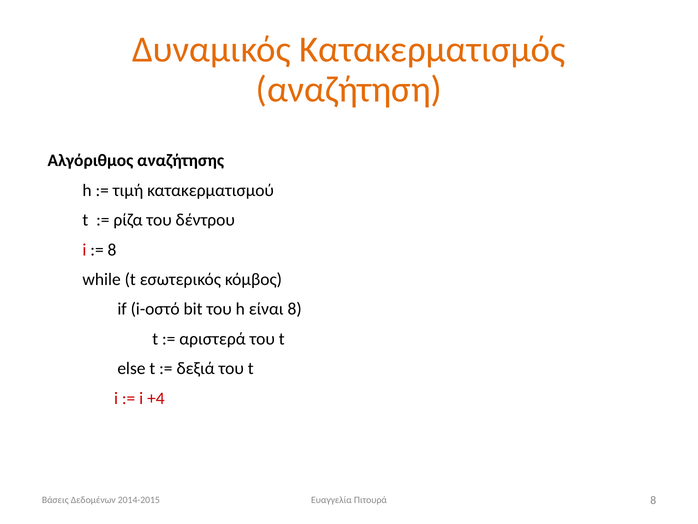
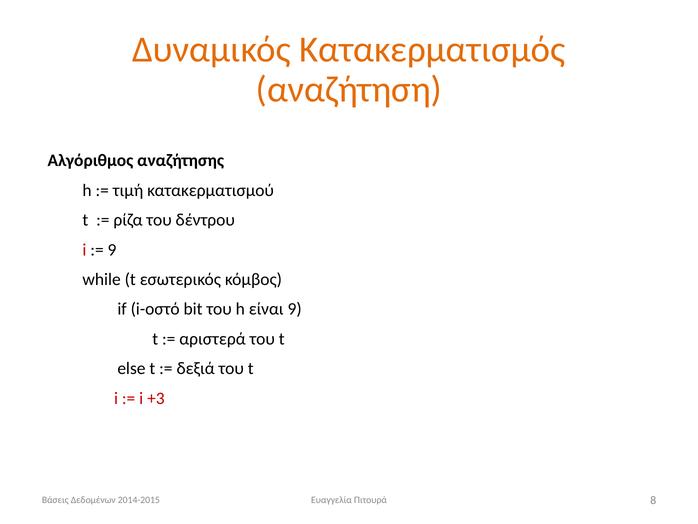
8: 8 -> 9 (112, 250)
είναι 8: 8 -> 9 (295, 309)
+4: +4 -> +3 (156, 398)
